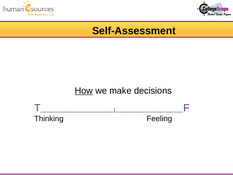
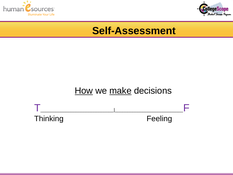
make underline: none -> present (120, 91)
